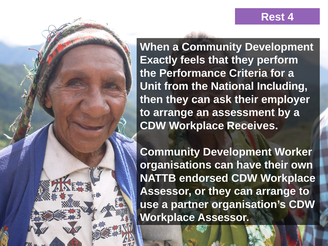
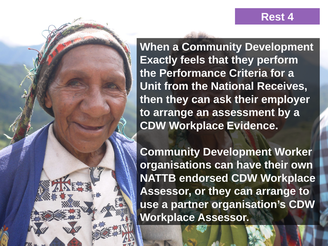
Including: Including -> Receives (282, 86)
Receives: Receives -> Evidence (252, 126)
